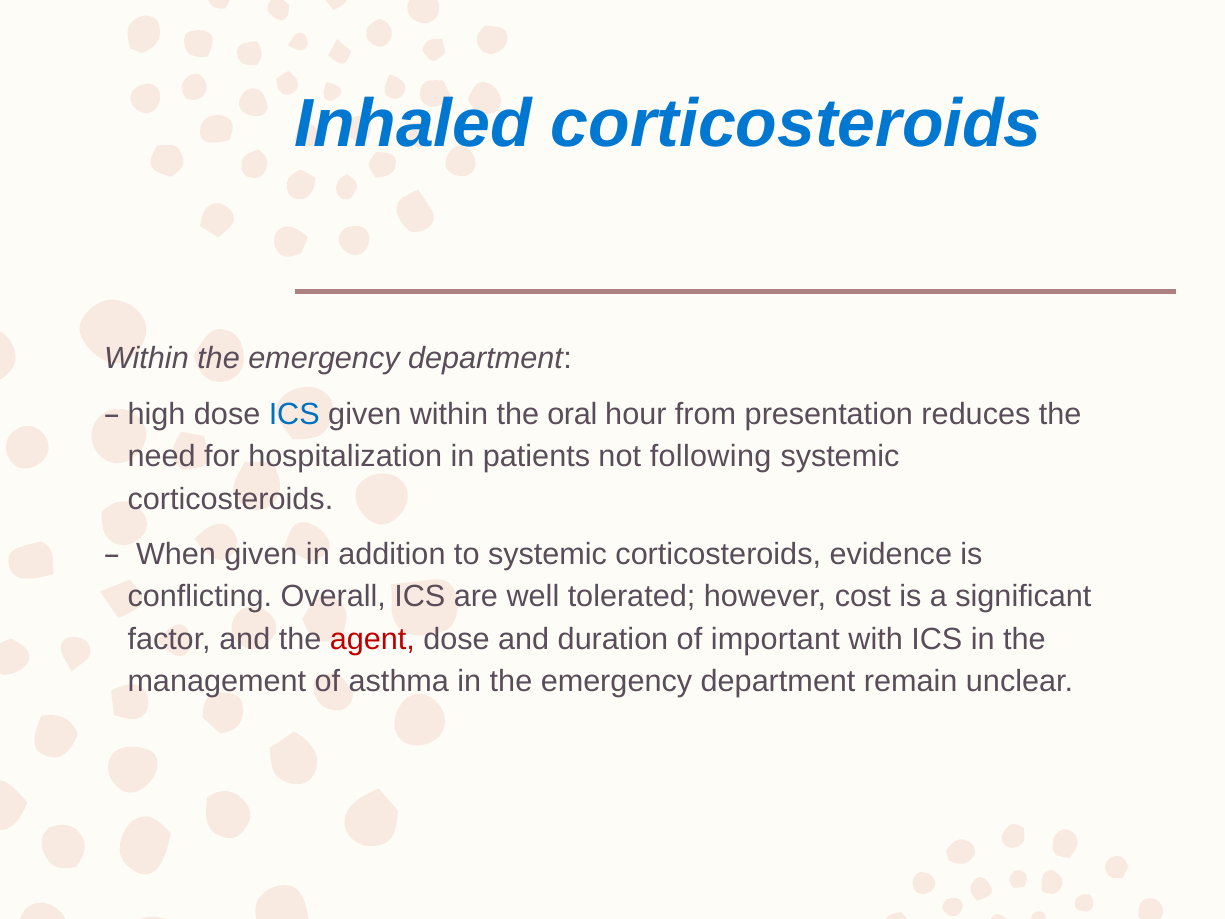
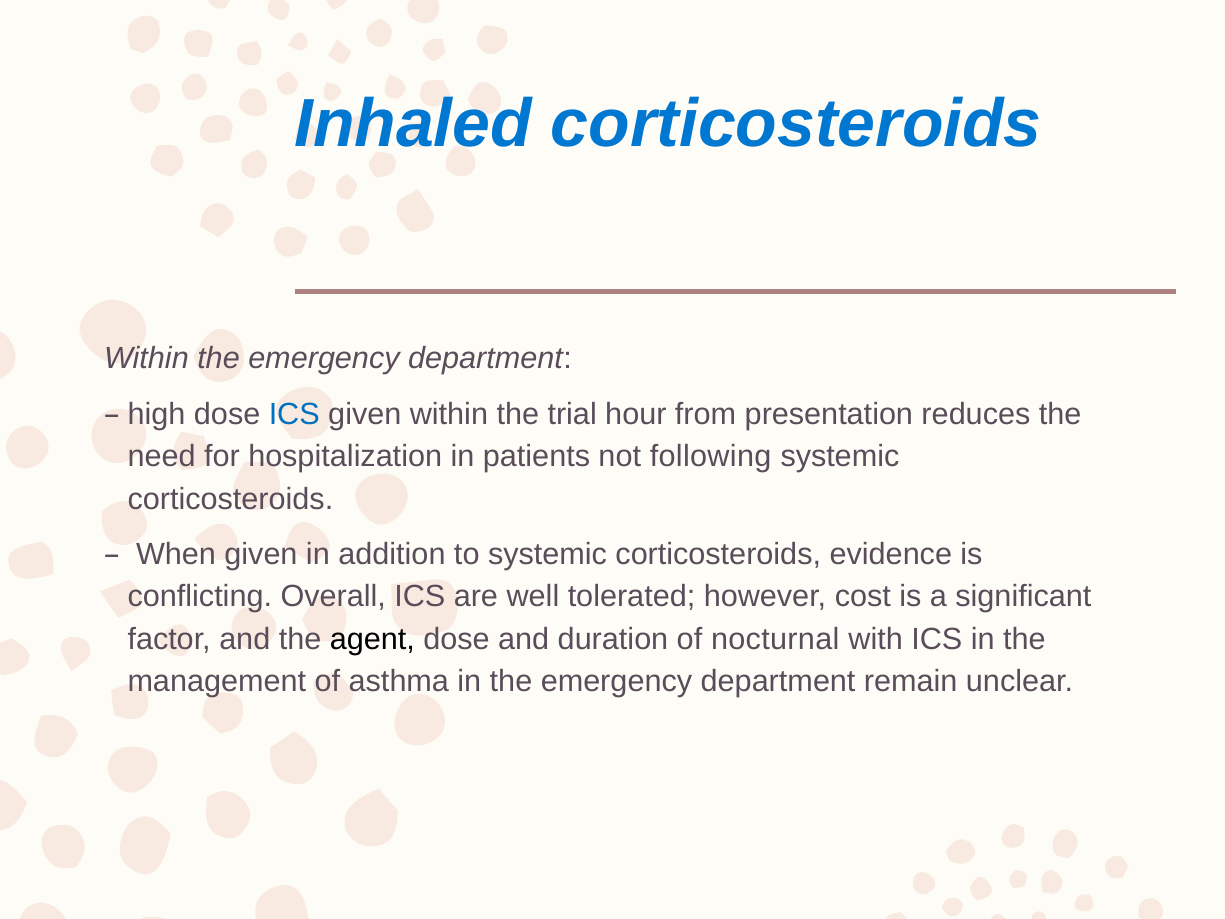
oral: oral -> trial (572, 414)
agent colour: red -> black (372, 639)
important: important -> nocturnal (775, 639)
